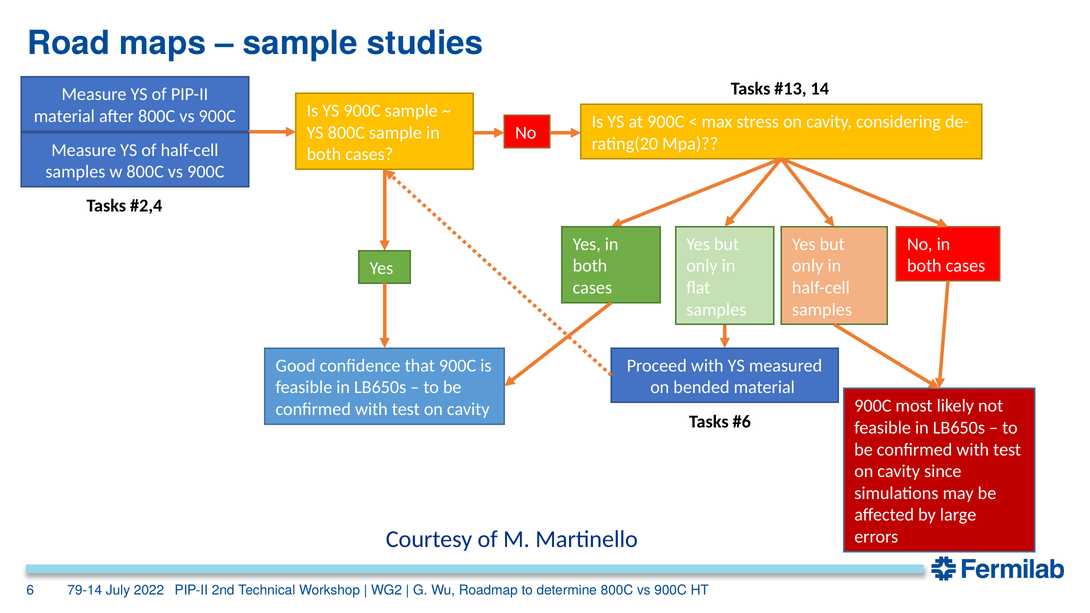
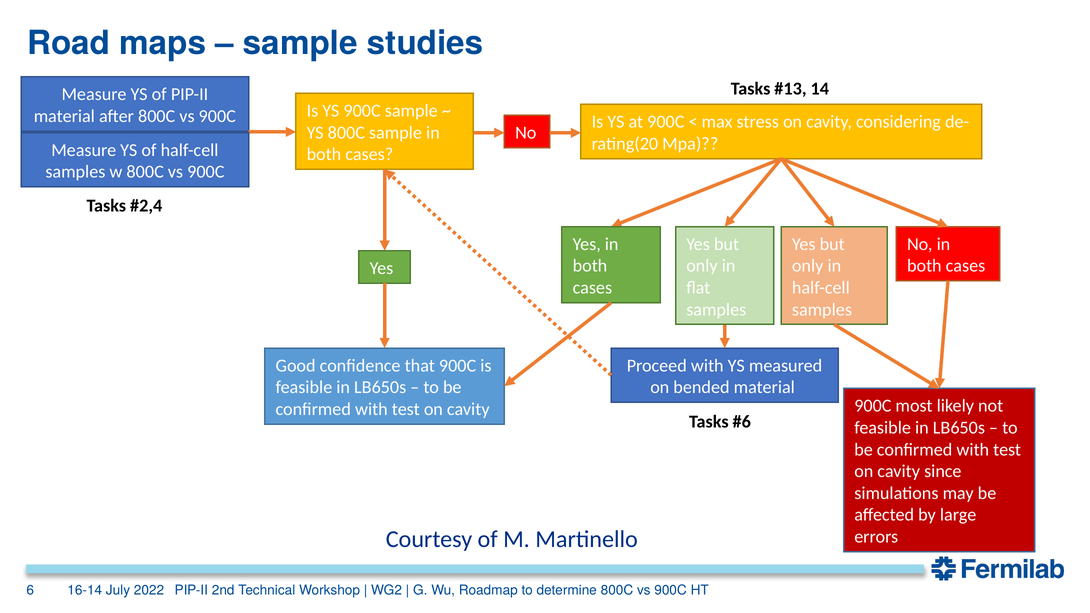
79-14: 79-14 -> 16-14 (85, 591)
